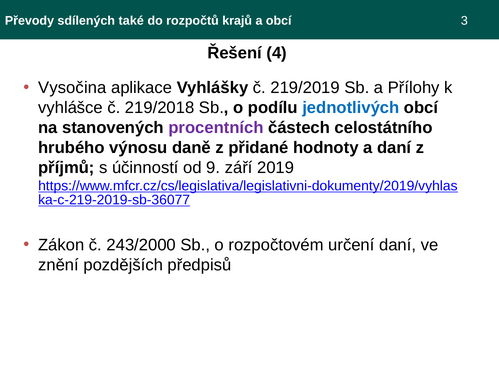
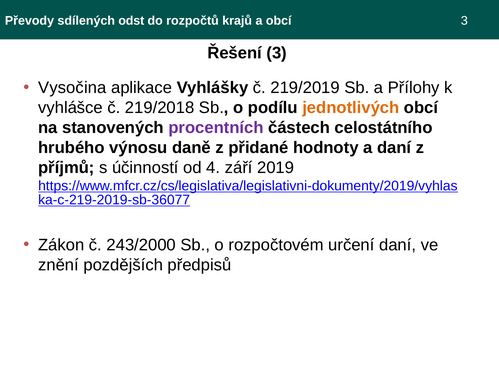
také: také -> odst (131, 21)
Řešení 4: 4 -> 3 (277, 53)
jednotlivých colour: blue -> orange (351, 108)
9: 9 -> 4 (213, 167)
